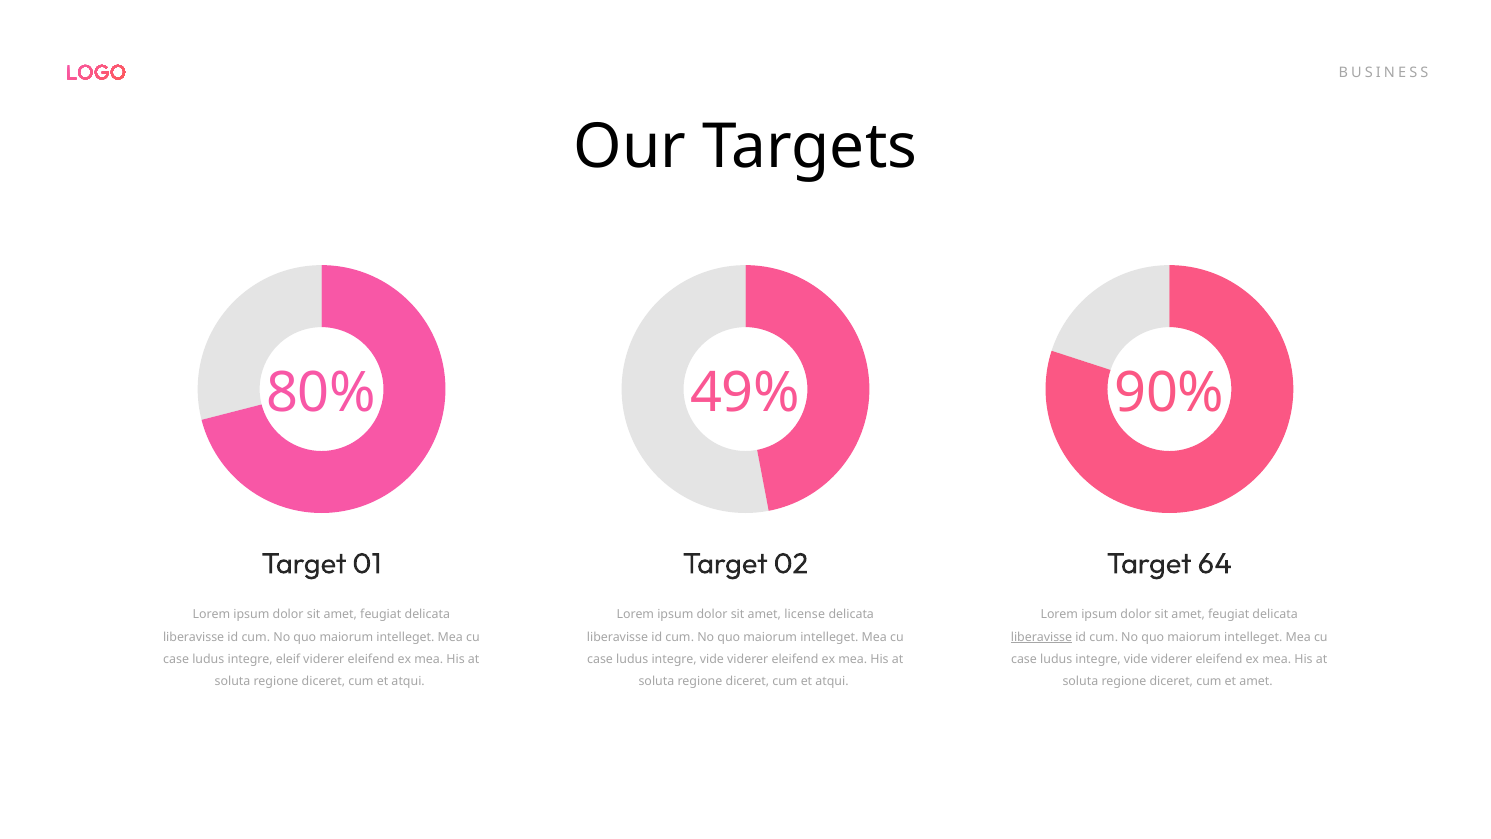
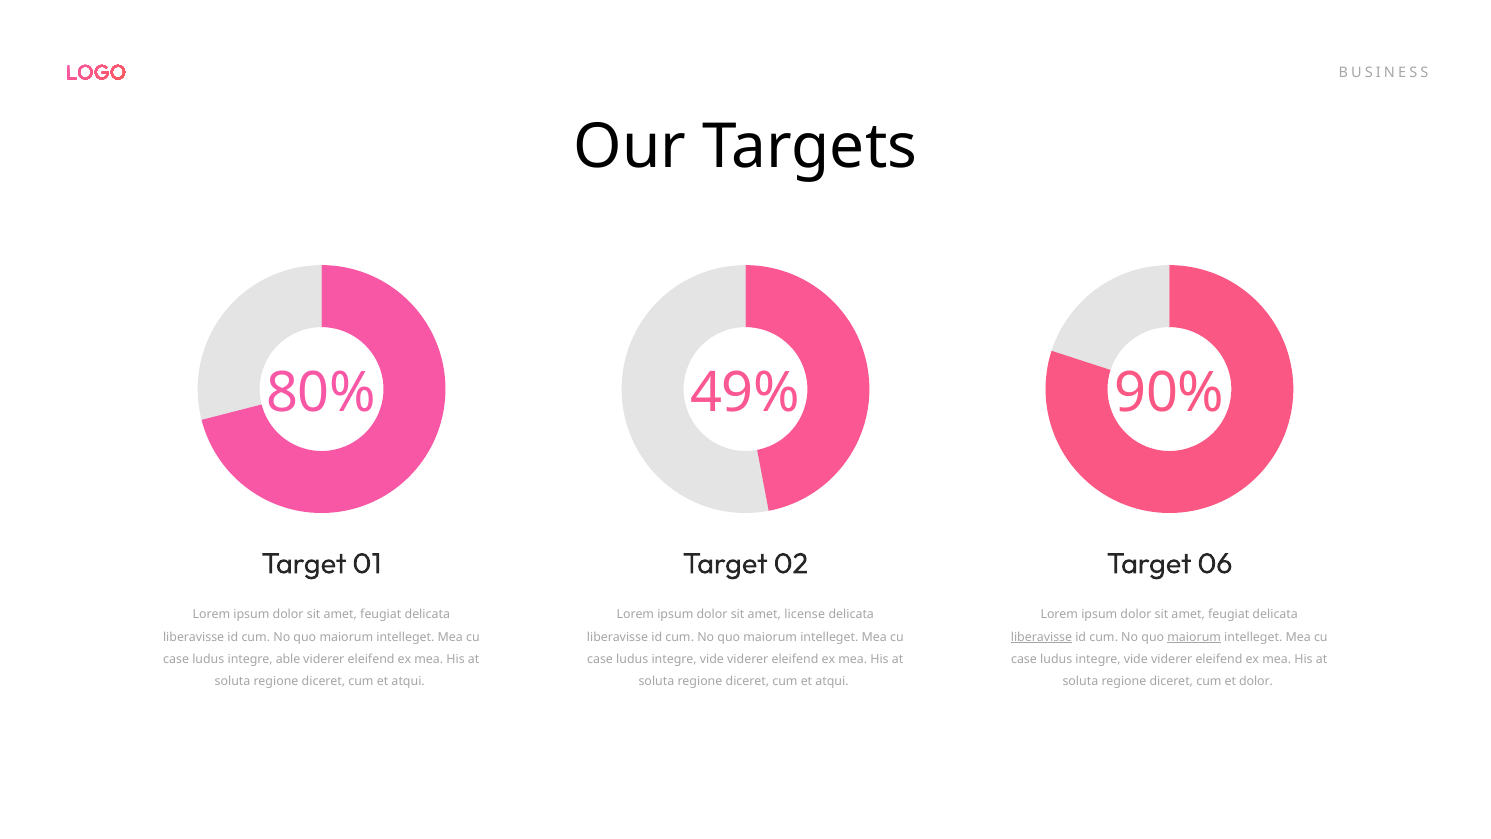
64: 64 -> 06 (1215, 564)
maiorum underline: none -> present (1194, 637)
eleif: eleif -> able (288, 659)
et amet: amet -> dolor (1256, 681)
